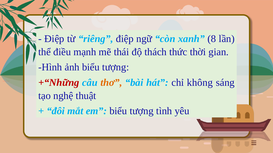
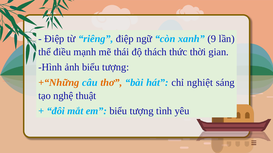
8: 8 -> 9 (212, 39)
+“Những colour: red -> orange (59, 83)
không: không -> nghiệt (200, 83)
